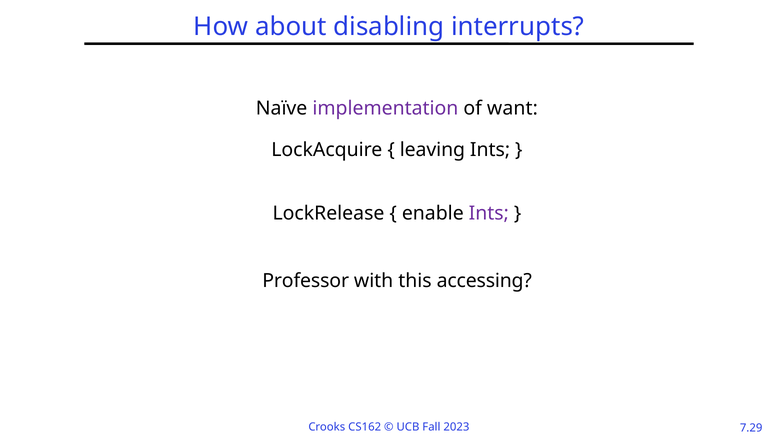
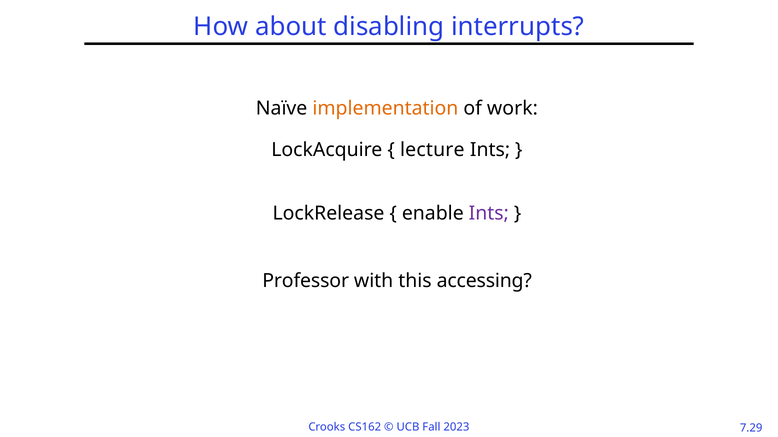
implementation colour: purple -> orange (385, 109)
want: want -> work (512, 109)
leaving: leaving -> lecture (432, 150)
